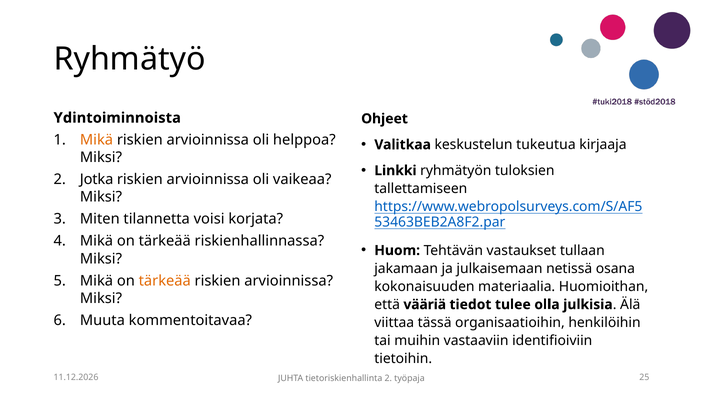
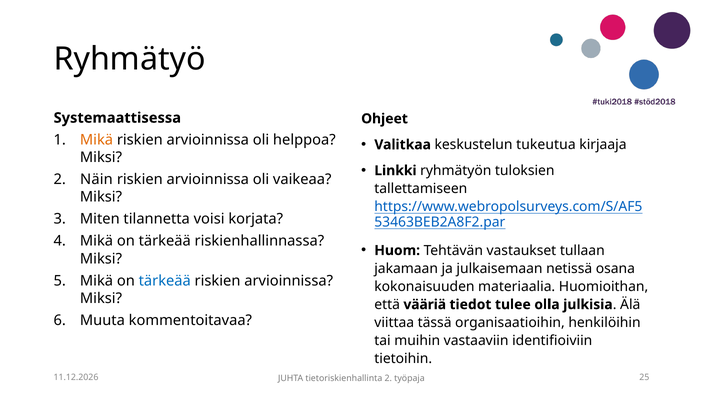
Ydintoiminnoista: Ydintoiminnoista -> Systemaattisessa (117, 118)
Jotka: Jotka -> Näin (96, 179)
tärkeää colour: orange -> blue (165, 280)
